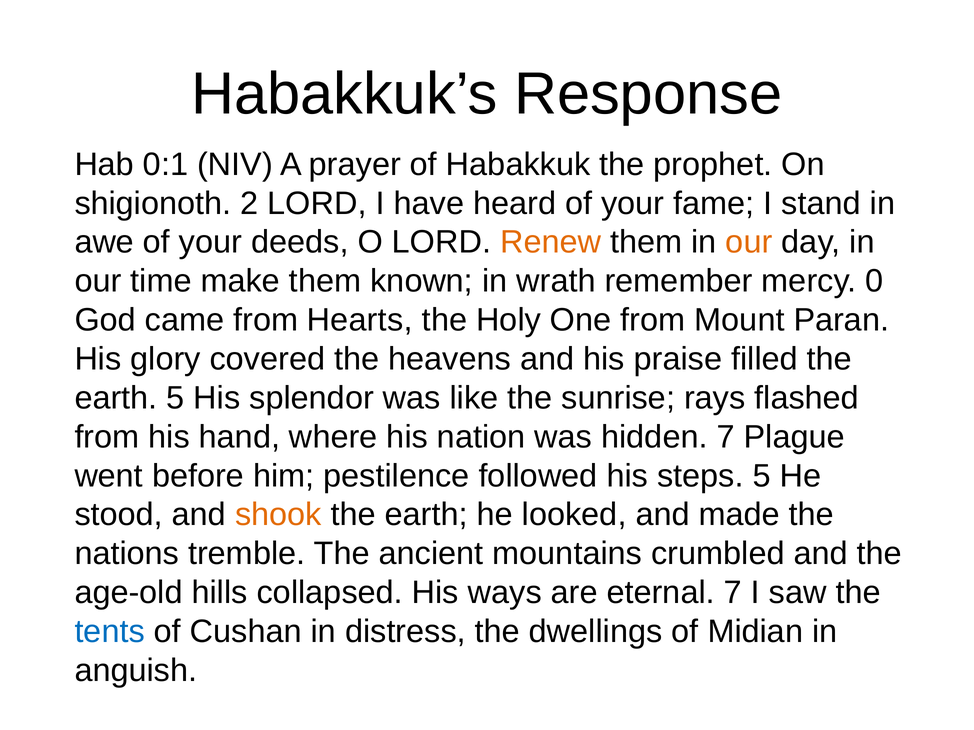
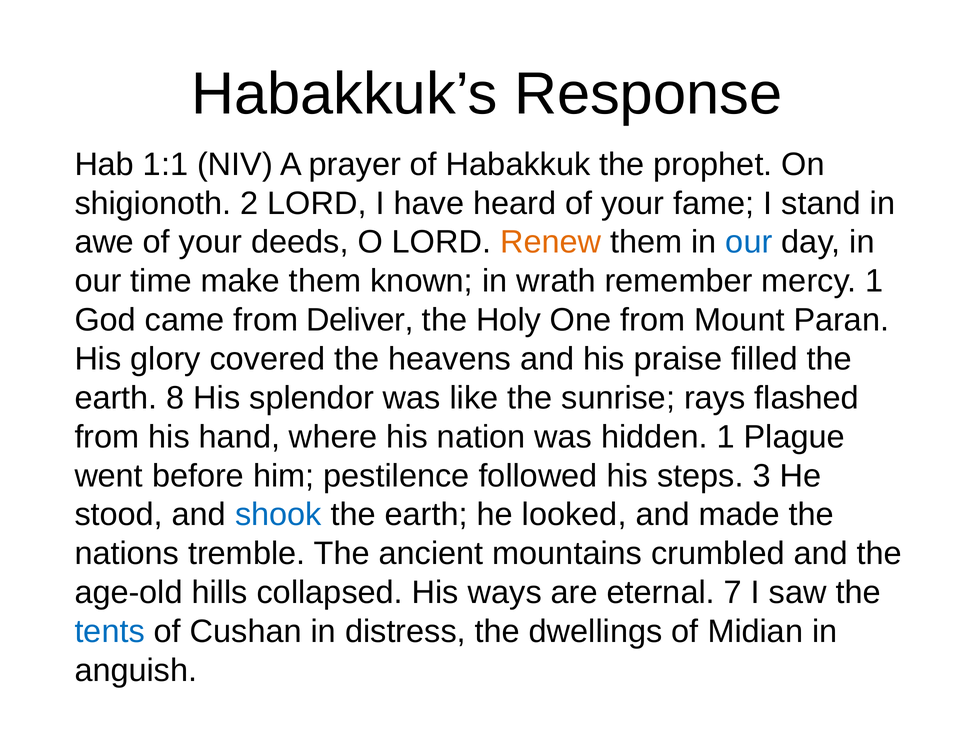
0:1: 0:1 -> 1:1 (166, 164)
our colour: orange -> blue (749, 242)
mercy 0: 0 -> 1 (874, 281)
Hearts: Hearts -> Deliver (360, 320)
earth 5: 5 -> 8 (175, 398)
hidden 7: 7 -> 1 (726, 437)
steps 5: 5 -> 3 (762, 476)
shook colour: orange -> blue (278, 515)
